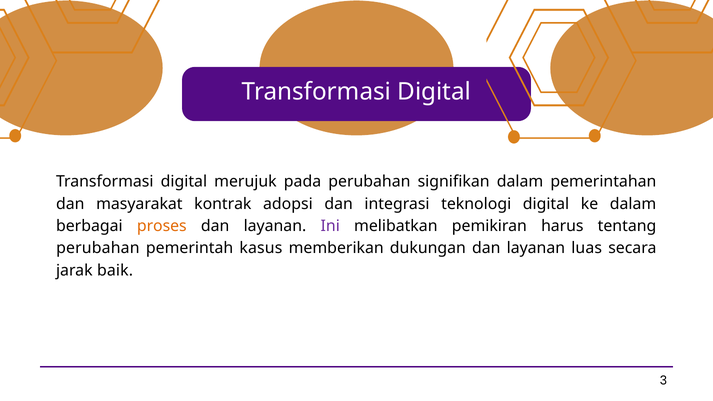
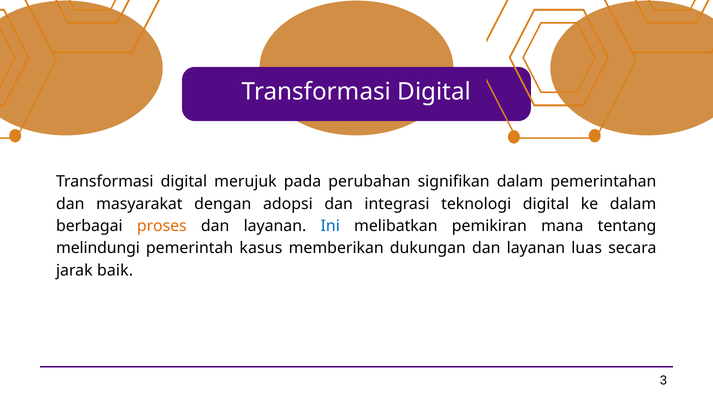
kontrak: kontrak -> dengan (223, 204)
Ini colour: purple -> blue (330, 226)
harus: harus -> mana (562, 226)
perubahan: perubahan -> melindungi (98, 248)
